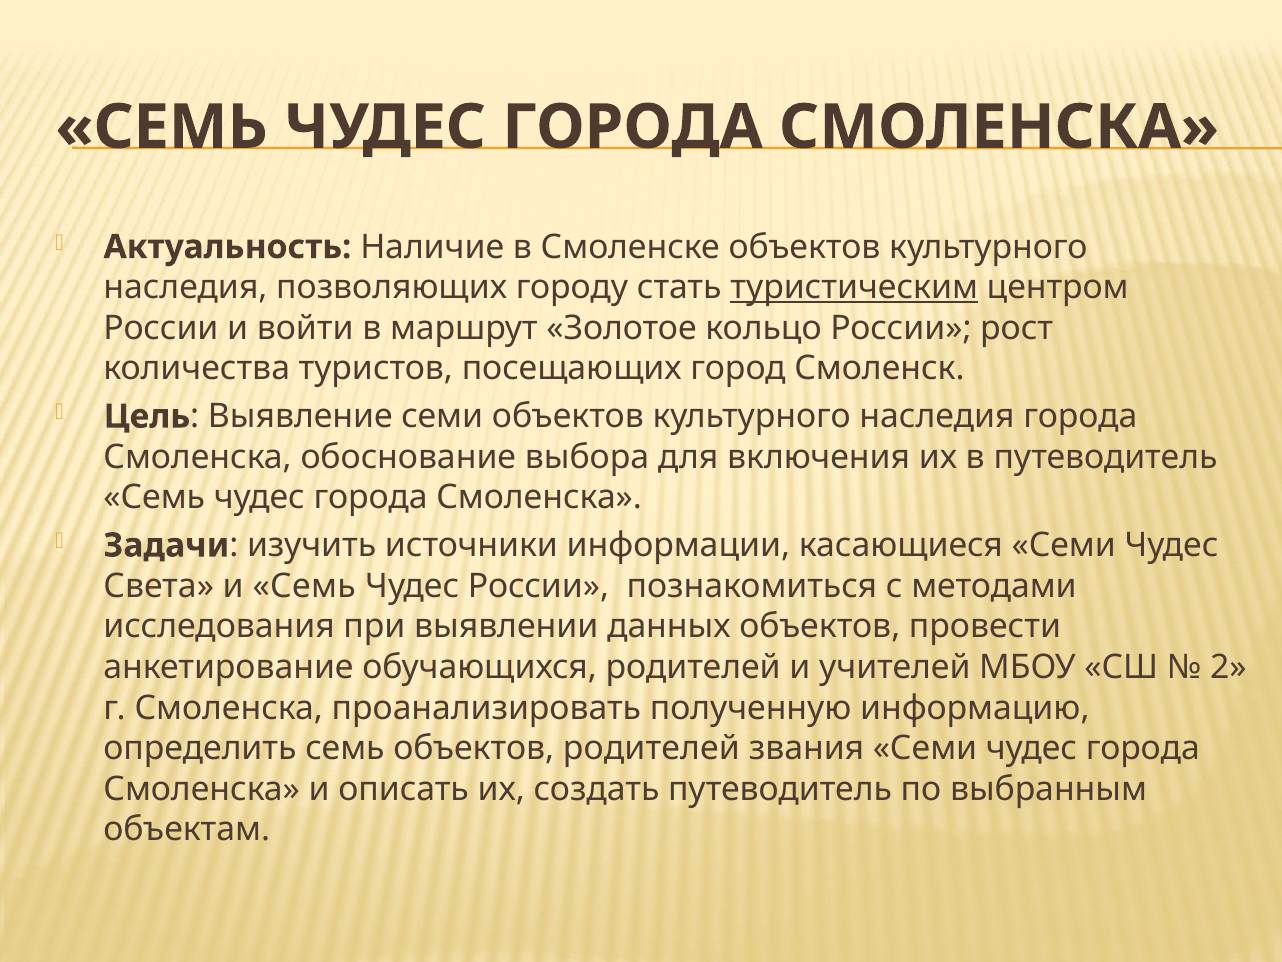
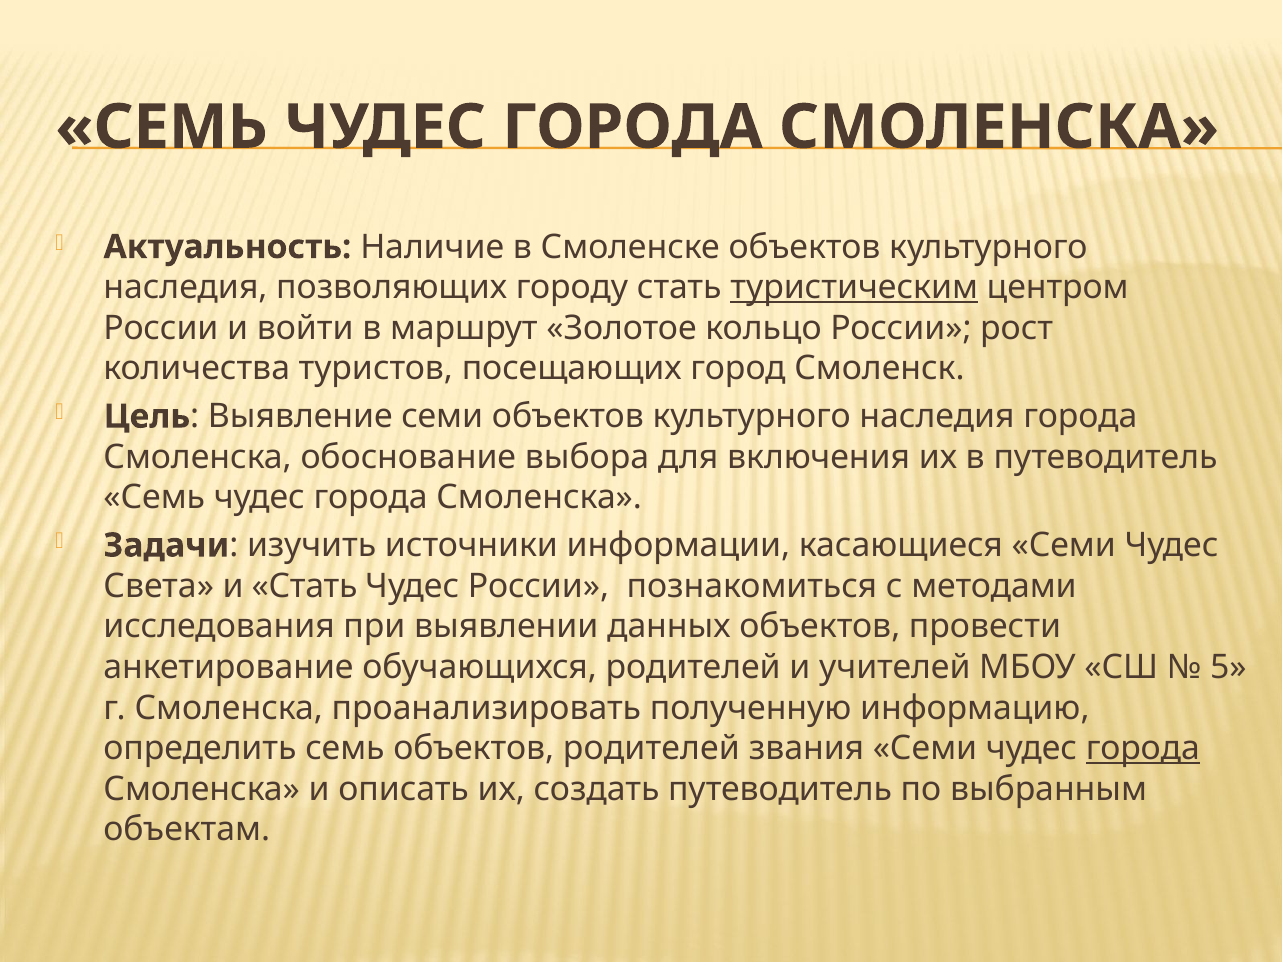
и Семь: Семь -> Стать (305, 586)
2: 2 -> 5 (1228, 667)
города underline: none -> present (1143, 748)
